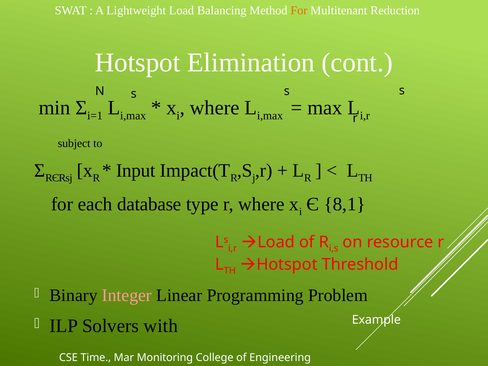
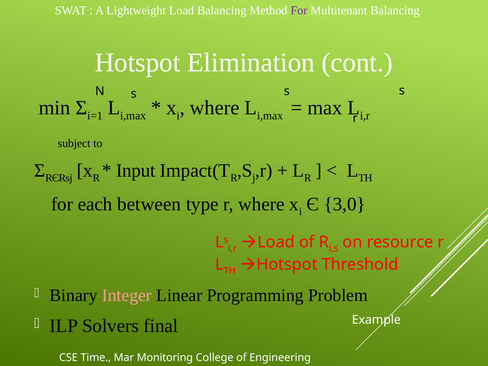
For colour: orange -> purple (299, 11)
Multitenant Reduction: Reduction -> Balancing (395, 11)
database: database -> between (149, 204)
8,1: 8,1 -> 3,0 (345, 204)
with: with -> final (161, 326)
